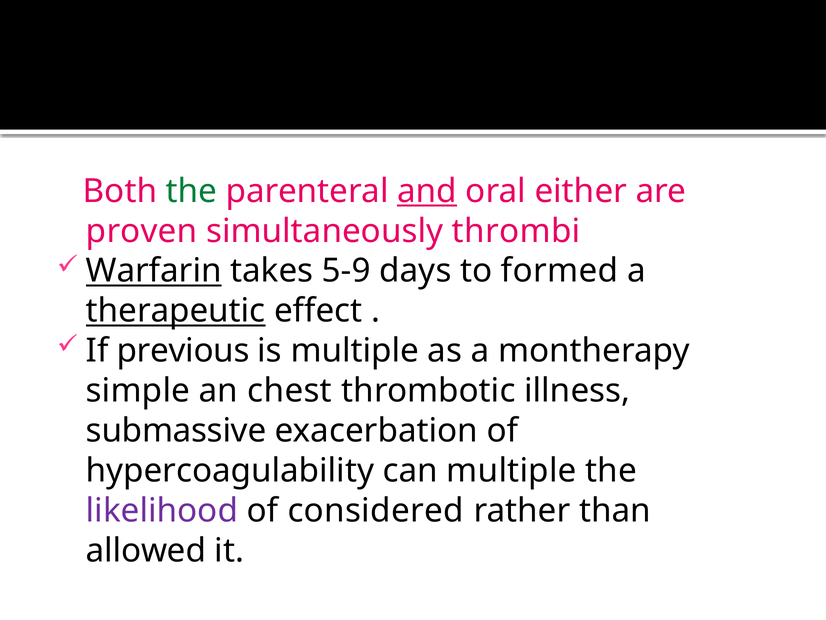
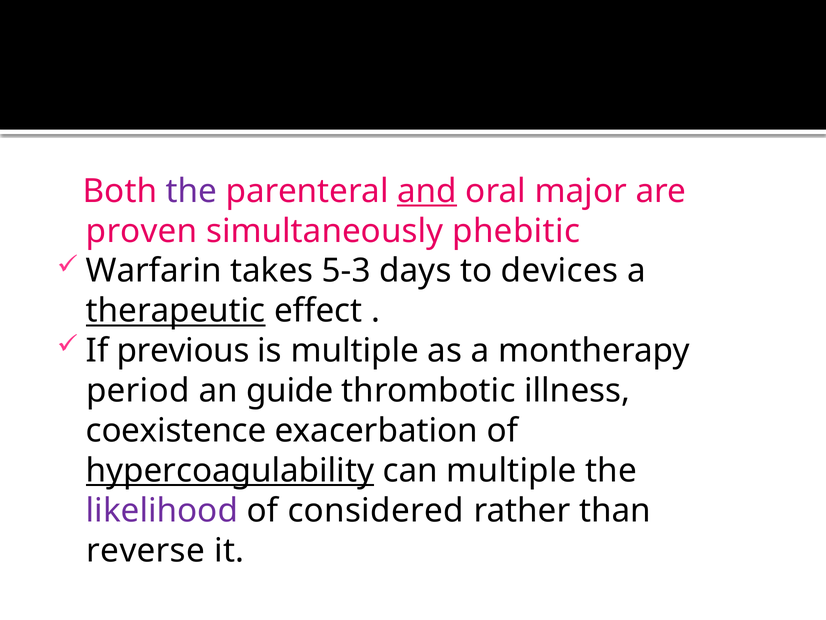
the colour: green -> purple (192, 191)
either: either -> major (581, 191)
thrombi: thrombi -> phebitic (516, 231)
Warfarin underline: present -> none (154, 271)
5-9: 5-9 -> 5-3 (346, 271)
formed: formed -> devices (560, 271)
simple: simple -> period (138, 391)
chest: chest -> guide (290, 391)
submassive: submassive -> coexistence (176, 431)
hypercoagulability underline: none -> present (230, 470)
allowed: allowed -> reverse (146, 550)
